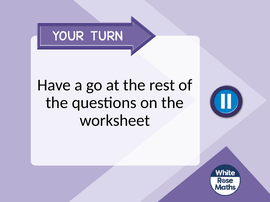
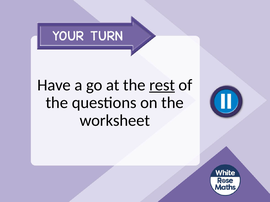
rest underline: none -> present (162, 85)
